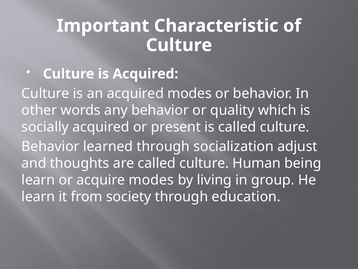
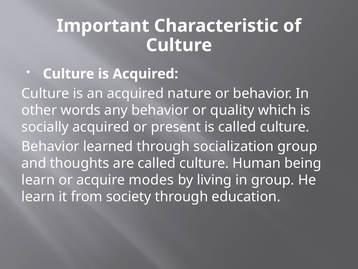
acquired modes: modes -> nature (189, 93)
socialization adjust: adjust -> group (297, 146)
